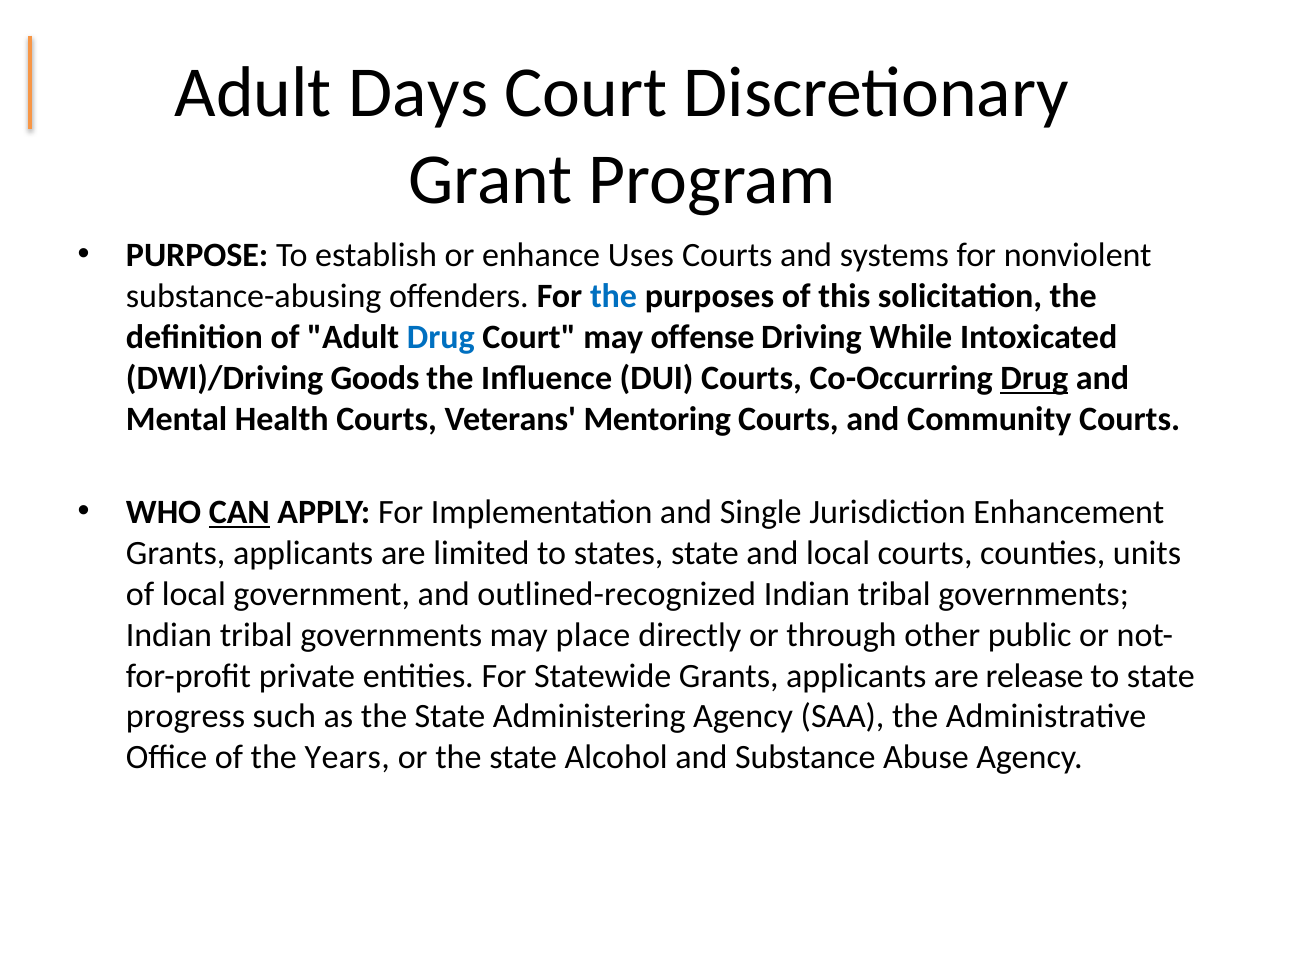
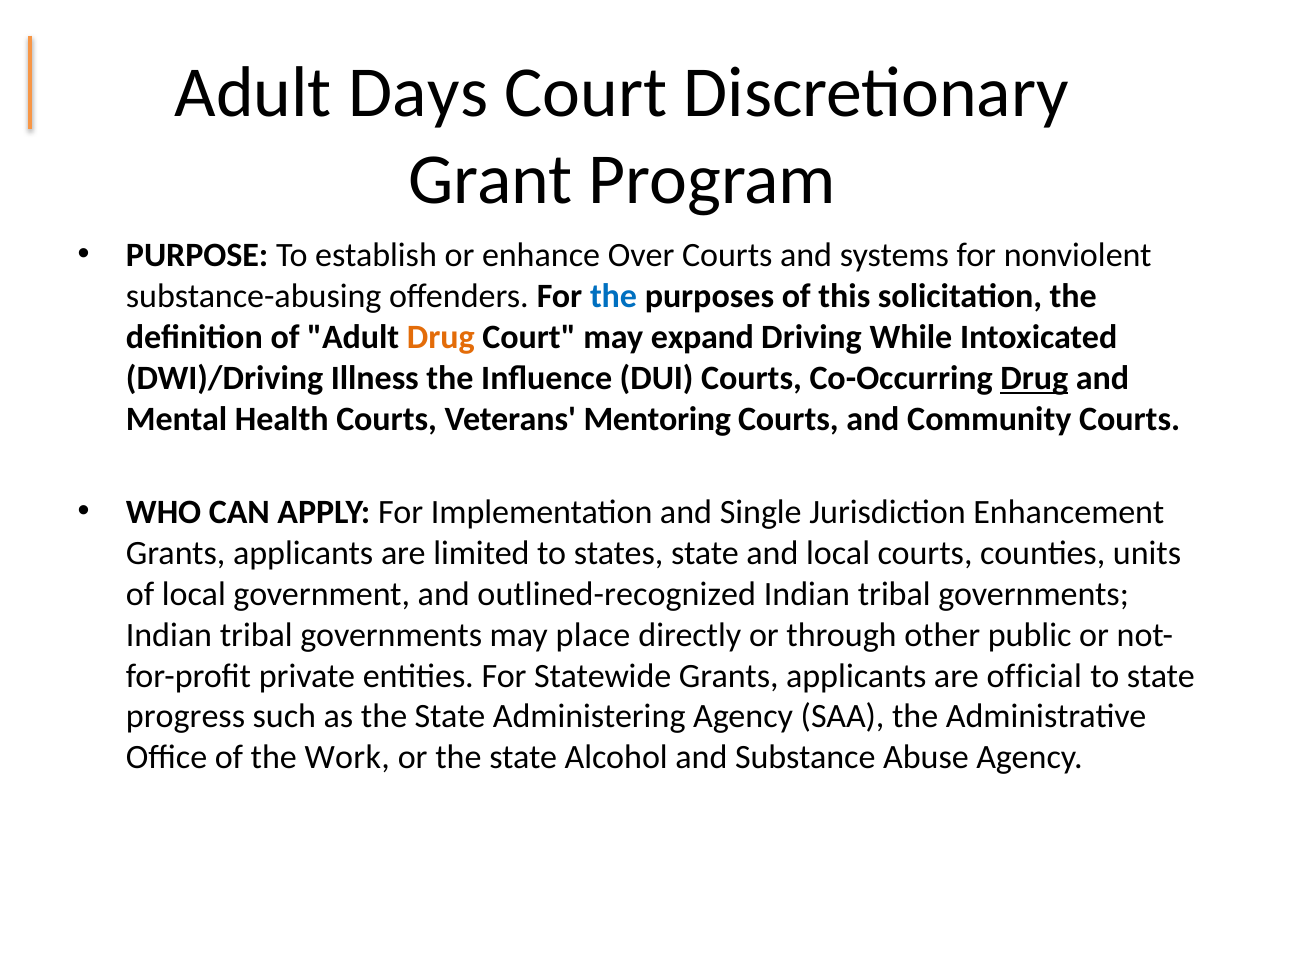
Uses: Uses -> Over (641, 255)
Drug colour: blue -> orange (441, 337)
offense: offense -> expand (702, 337)
Goods: Goods -> Illness (375, 378)
CAN underline: present -> none (239, 512)
release: release -> official (1034, 676)
Years: Years -> Work (347, 758)
